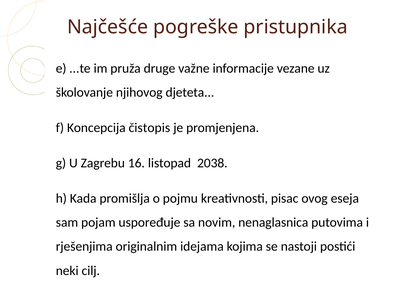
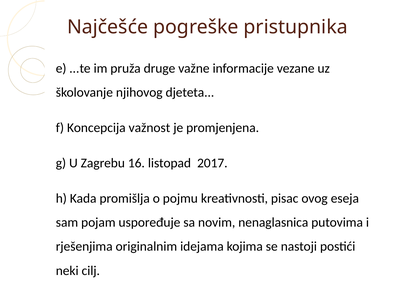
čistopis: čistopis -> važnost (149, 128)
2038: 2038 -> 2017 (212, 163)
